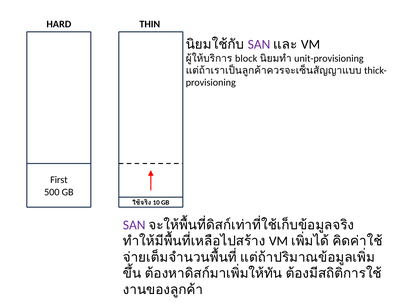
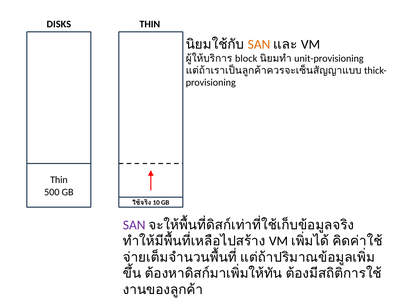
HARD: HARD -> DISKS (59, 24)
SAN colour: purple -> orange (259, 44)
First: First -> Thin (59, 180)
